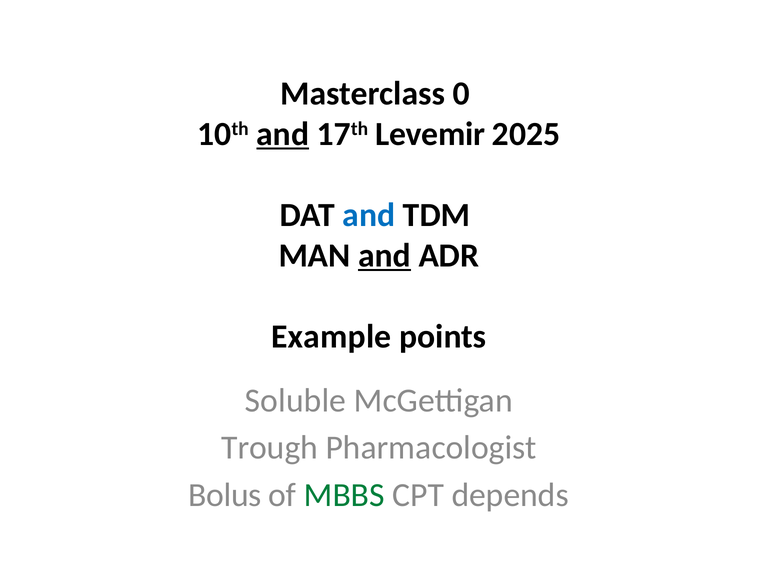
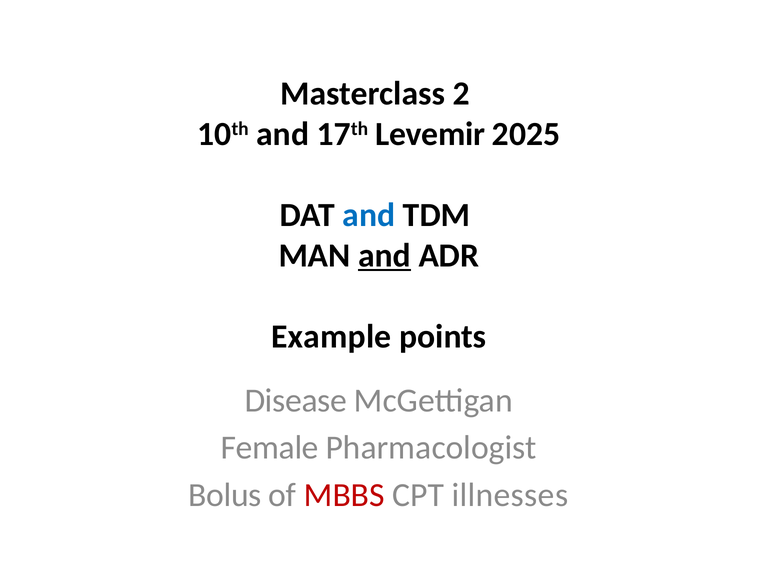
0: 0 -> 2 (461, 94)
and underline: present -> none (283, 134)
Soluble: Soluble -> Disease (296, 400)
Trough: Trough -> Female (270, 447)
MBBS colour: green -> red (344, 495)
depends: depends -> illnesses (510, 495)
